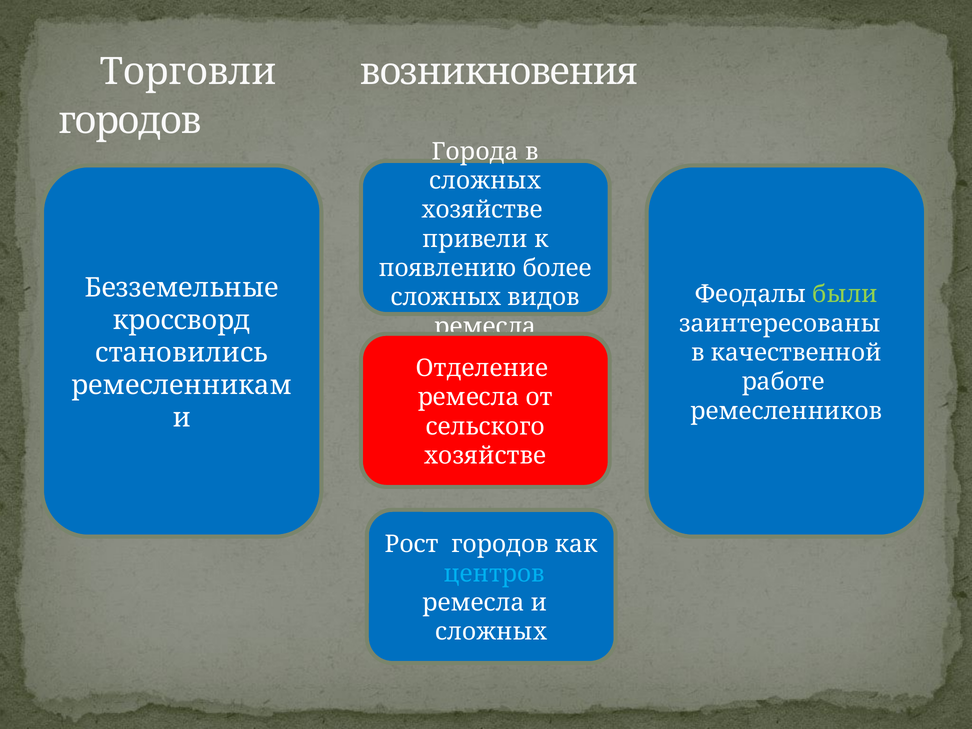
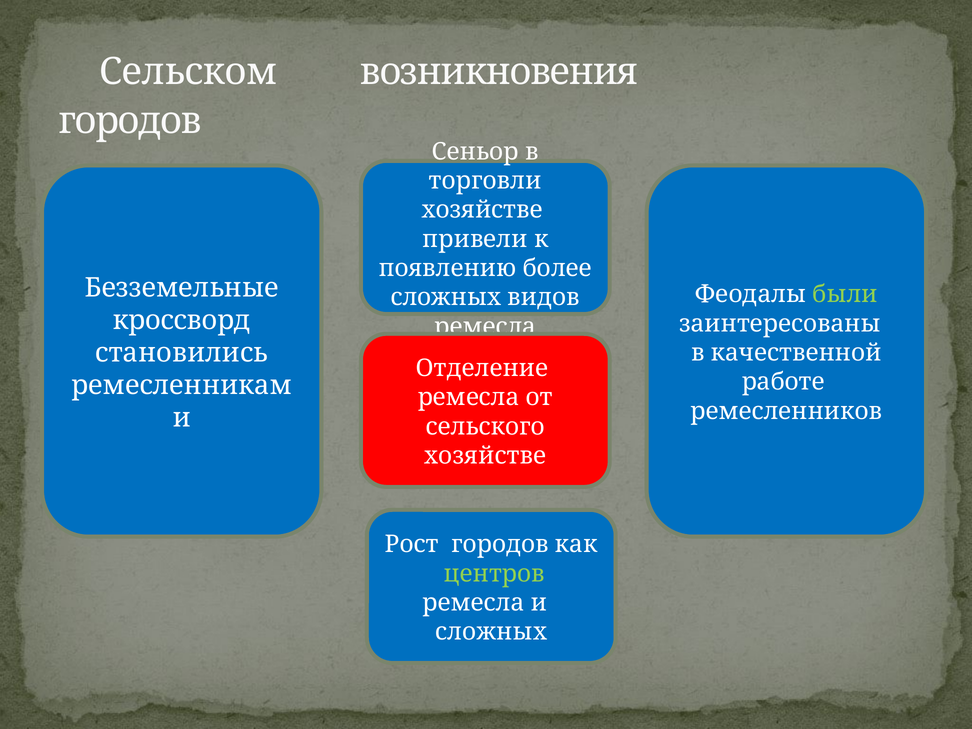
Торговли: Торговли -> Сельском (188, 72)
Города: Города -> Сеньор (475, 152)
сложных: сложных -> торговли (485, 181)
центров colour: light blue -> light green (494, 573)
